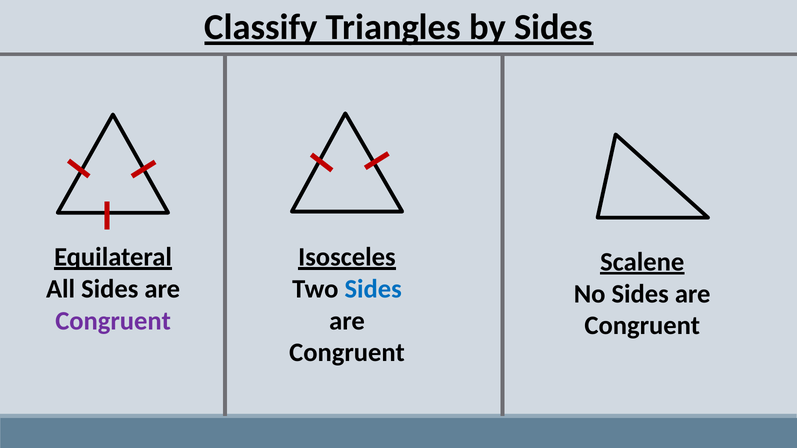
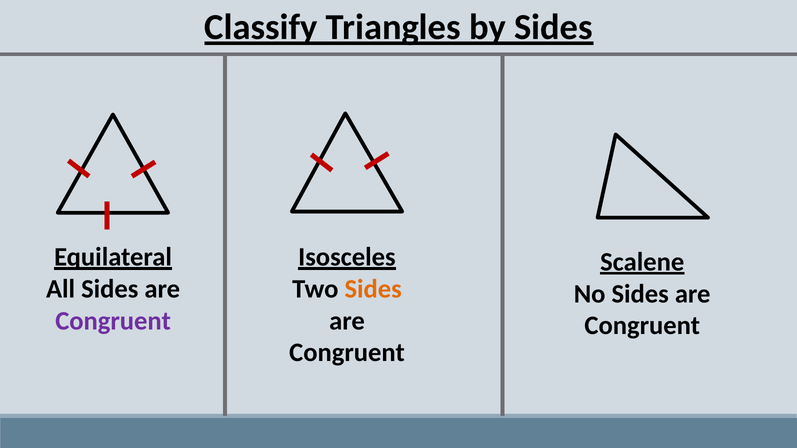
Sides colour: blue -> orange (373, 289)
